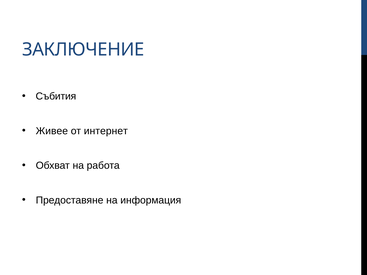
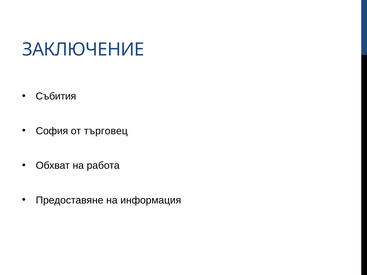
Живее: Живее -> София (52, 131)
интернет: интернет -> търговец (106, 131)
